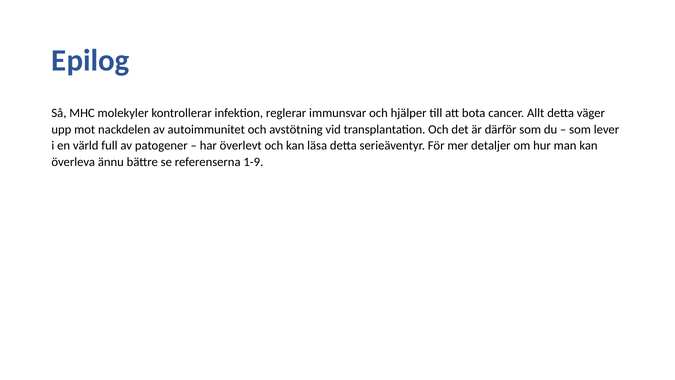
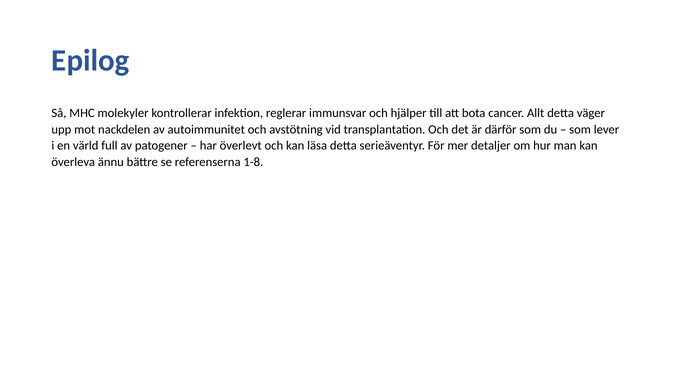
1-9: 1-9 -> 1-8 (253, 162)
